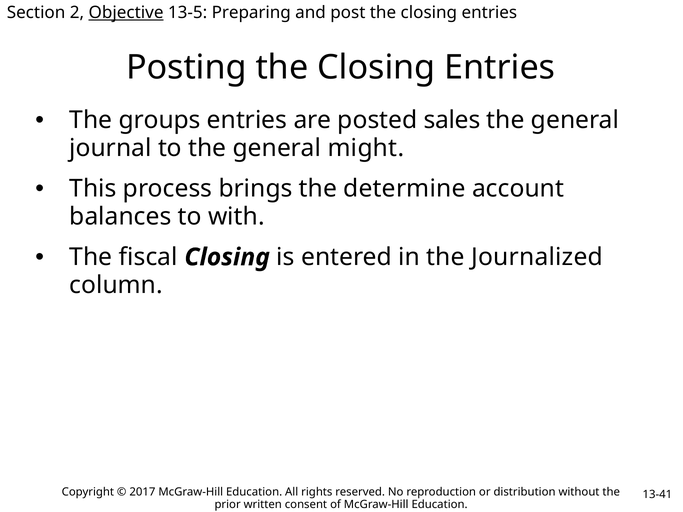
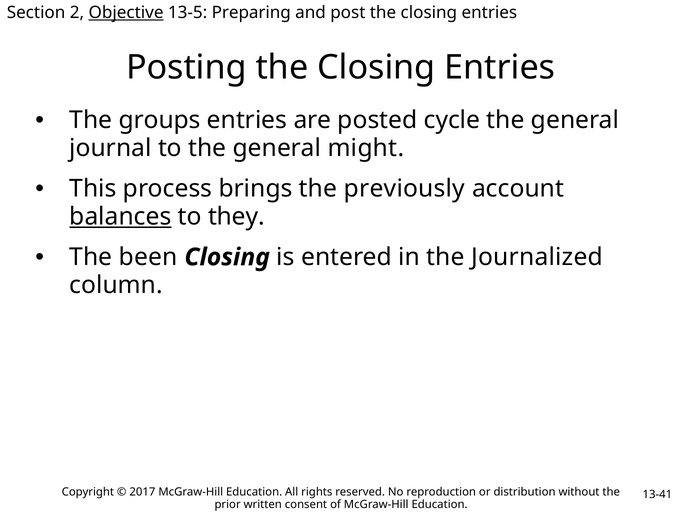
sales: sales -> cycle (452, 120)
determine: determine -> previously (404, 189)
balances underline: none -> present (120, 217)
with: with -> they (236, 217)
fiscal: fiscal -> been (148, 257)
